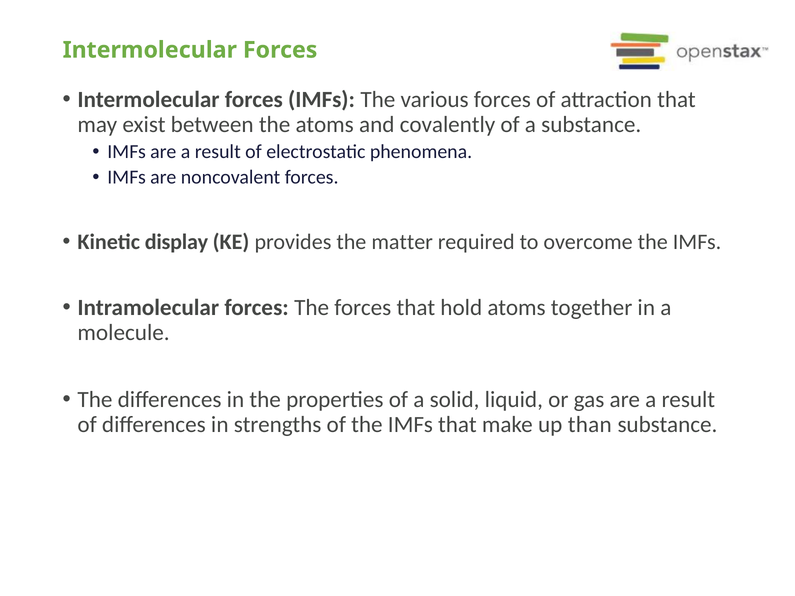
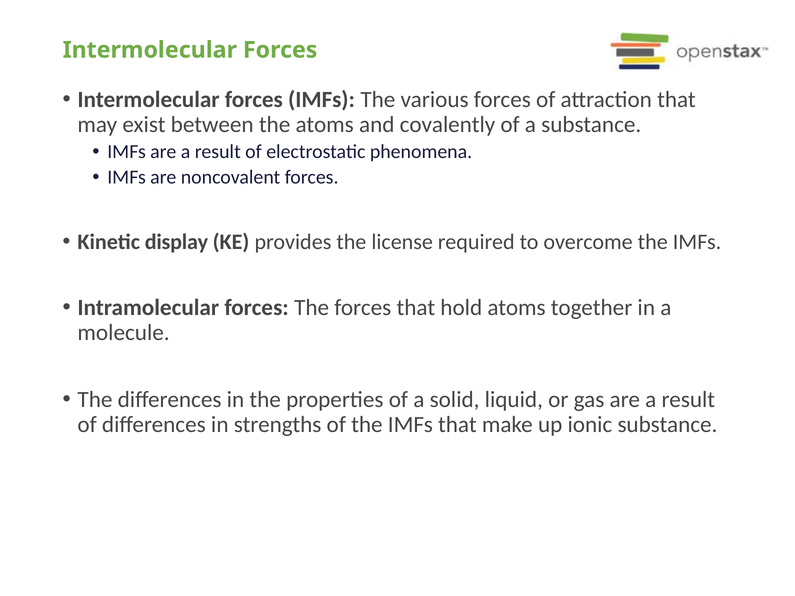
matter: matter -> license (402, 242)
than: than -> ionic (590, 425)
